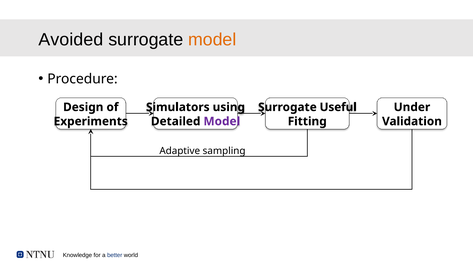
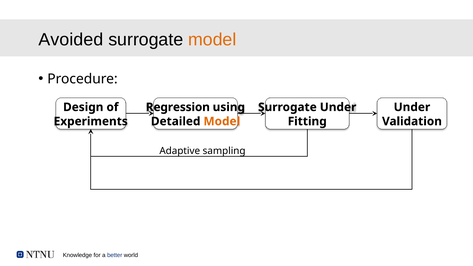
Simulators: Simulators -> Regression (178, 107)
Surrogate Useful: Useful -> Under (338, 107)
Model colour: purple -> orange (222, 121)
